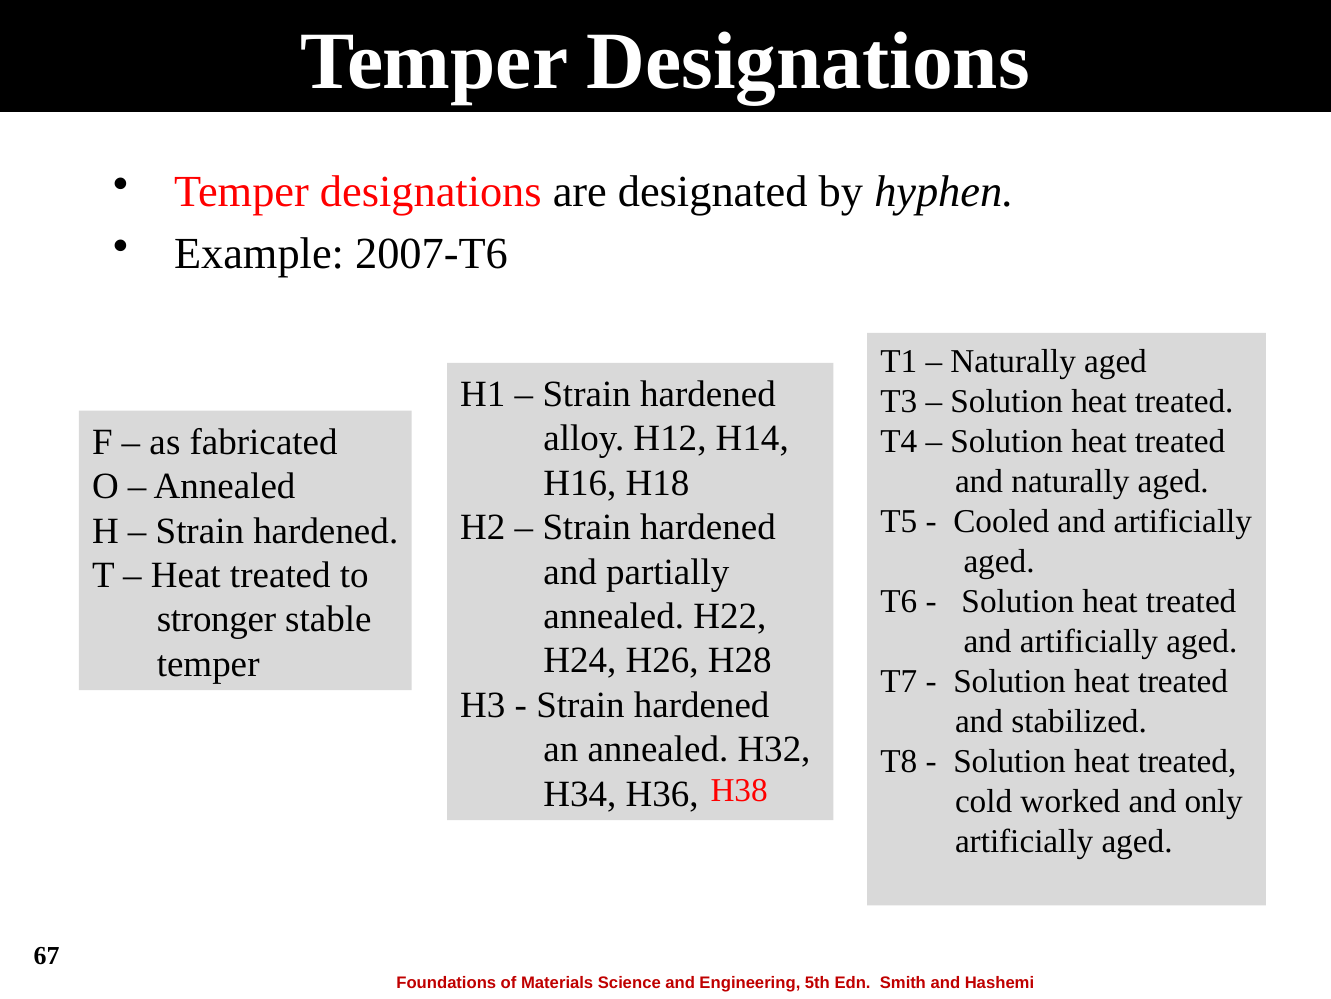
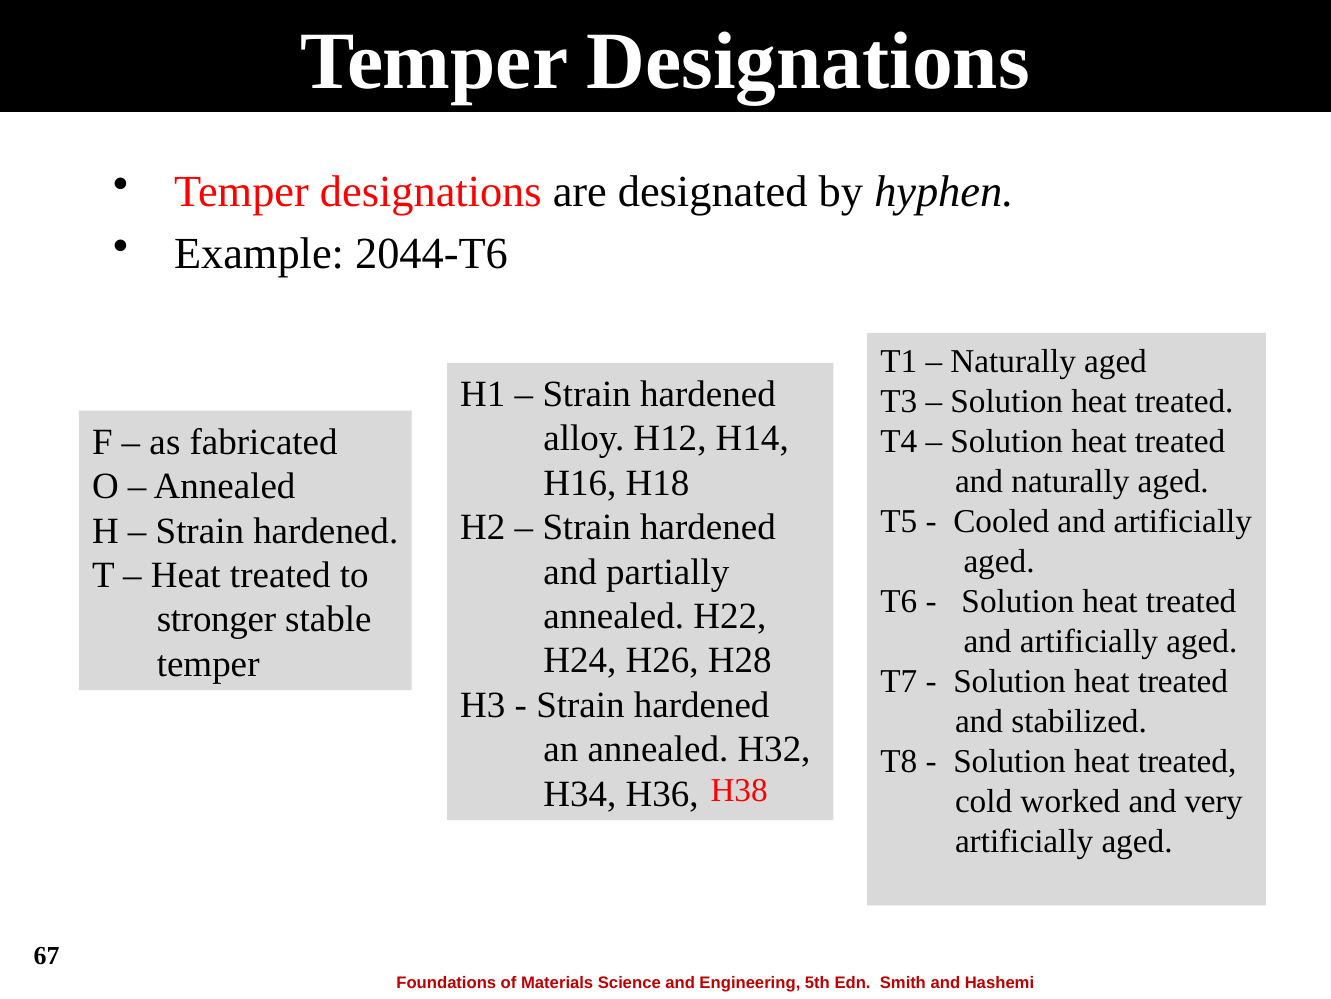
2007-T6: 2007-T6 -> 2044-T6 (431, 254)
only: only -> very (1214, 801)
